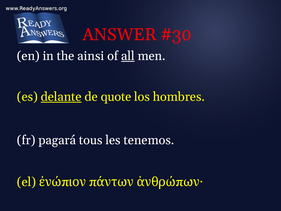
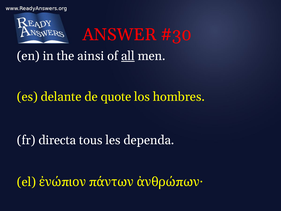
delante underline: present -> none (61, 97)
pagará: pagará -> directa (57, 140)
tenemos: tenemos -> dependa (149, 140)
